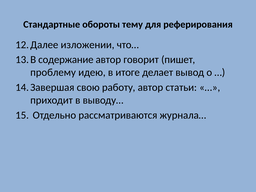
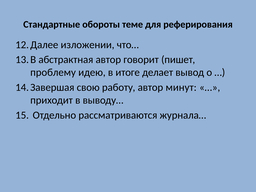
тему: тему -> теме (133, 24)
содержание: содержание -> абстрактная (66, 60)
статьи: статьи -> минут (181, 87)
